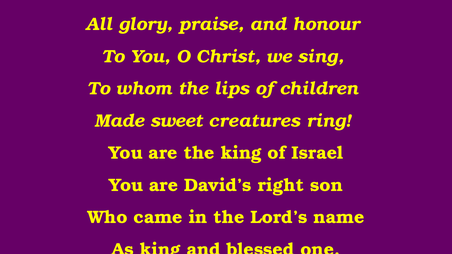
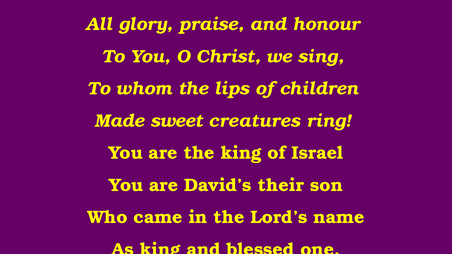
right: right -> their (281, 185)
